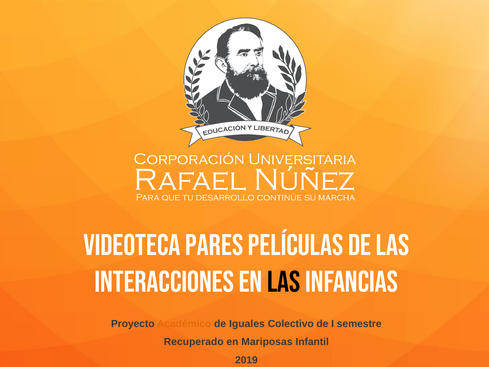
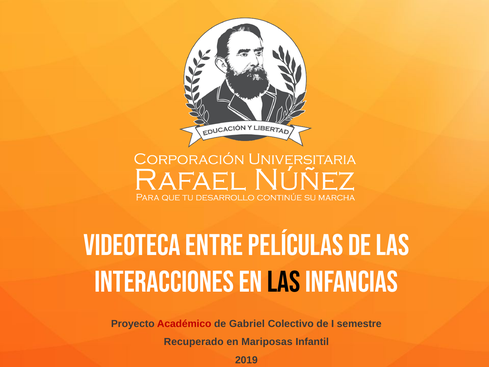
pares: pares -> entre (214, 245)
Académico colour: orange -> red (184, 323)
Iguales: Iguales -> Gabriel (247, 323)
